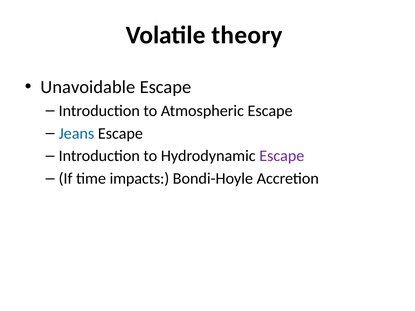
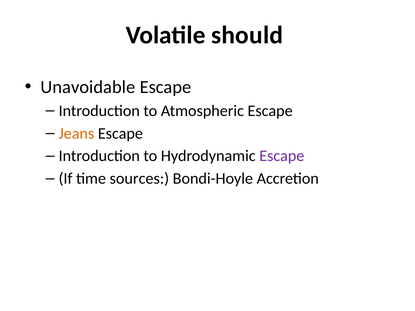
theory: theory -> should (247, 35)
Jeans colour: blue -> orange (76, 134)
impacts: impacts -> sources (139, 179)
